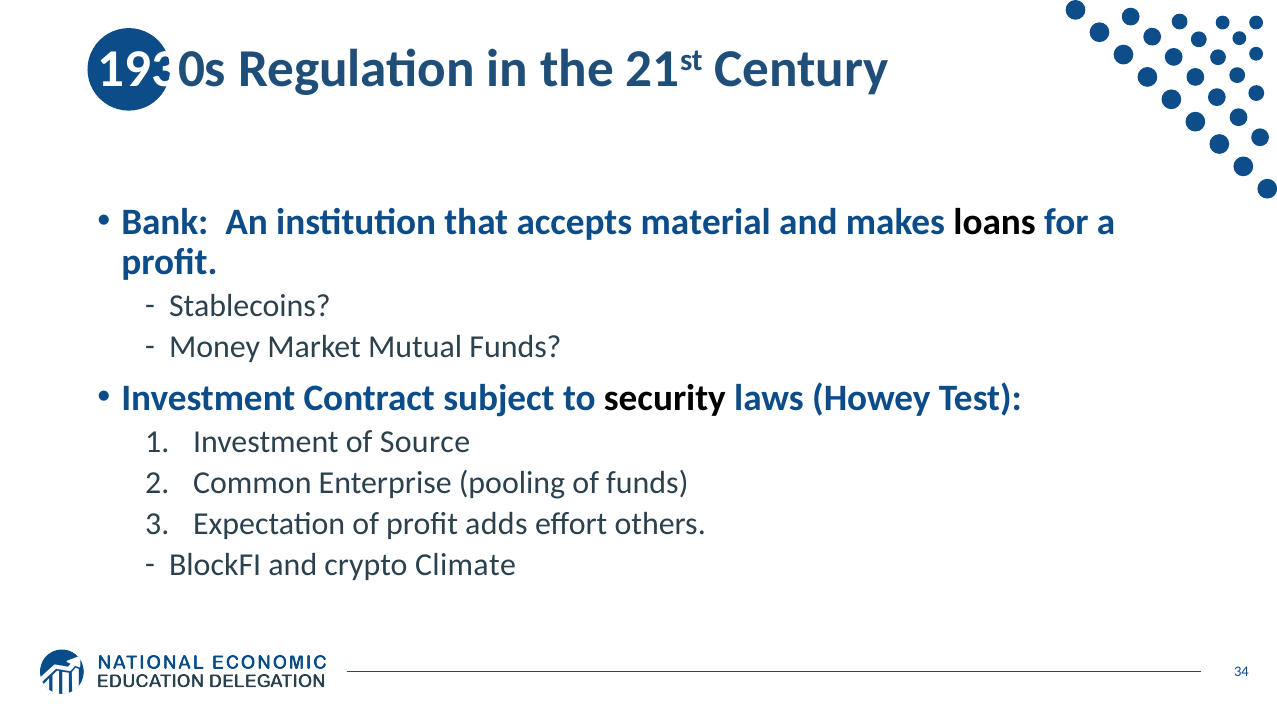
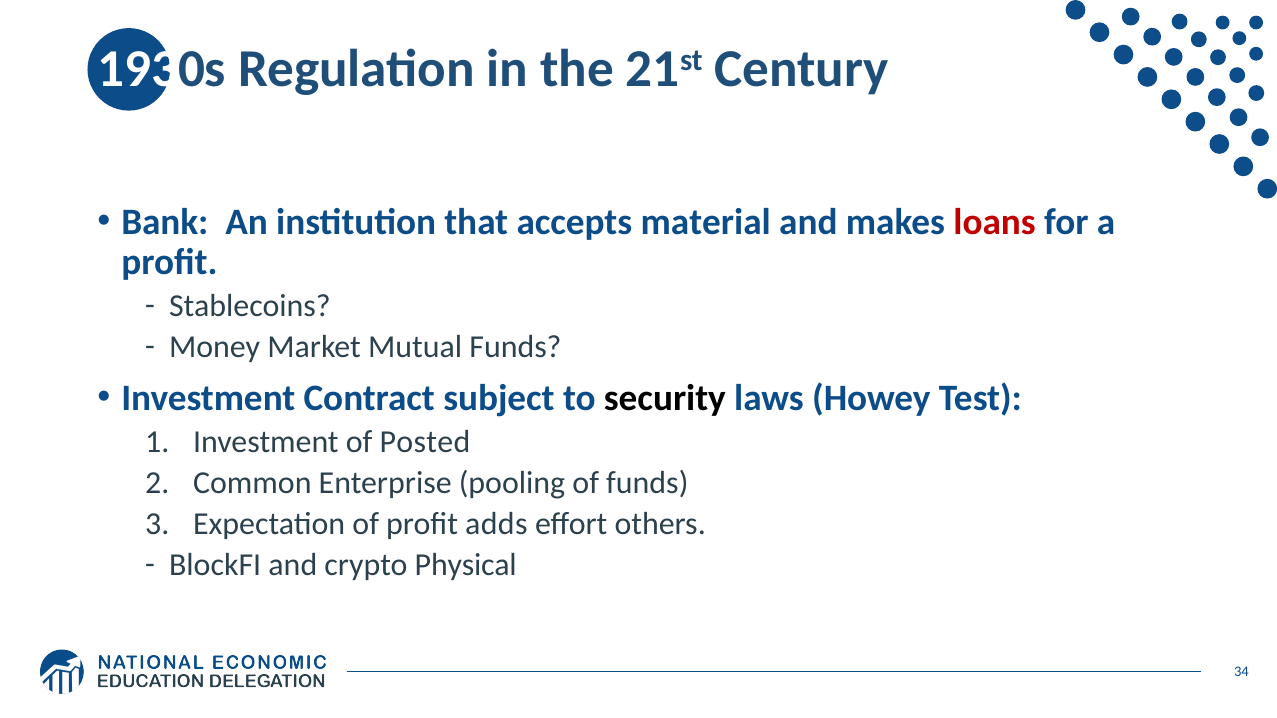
loans colour: black -> red (995, 222)
Source: Source -> Posted (425, 442)
Climate: Climate -> Physical (466, 565)
